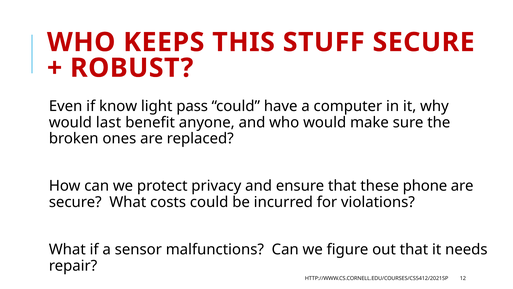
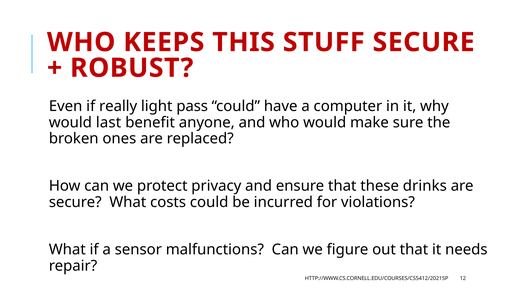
know: know -> really (118, 106)
phone: phone -> drinks (425, 186)
